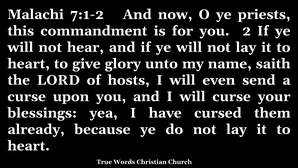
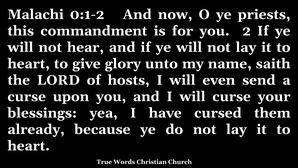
7:1-2: 7:1-2 -> 0:1-2 (87, 14)
